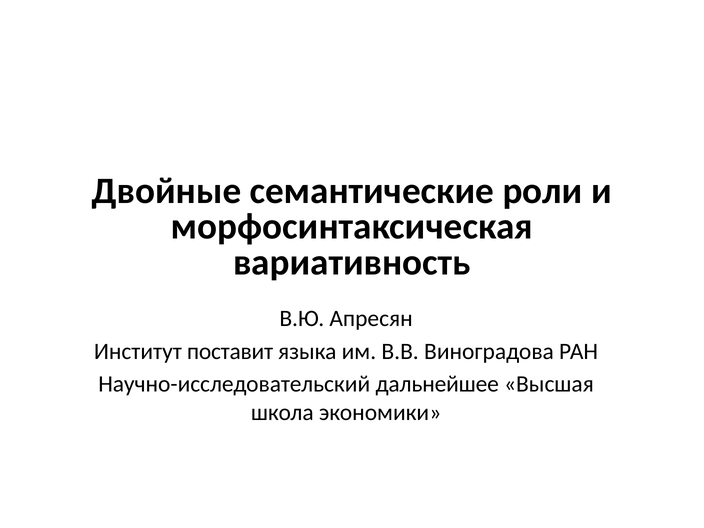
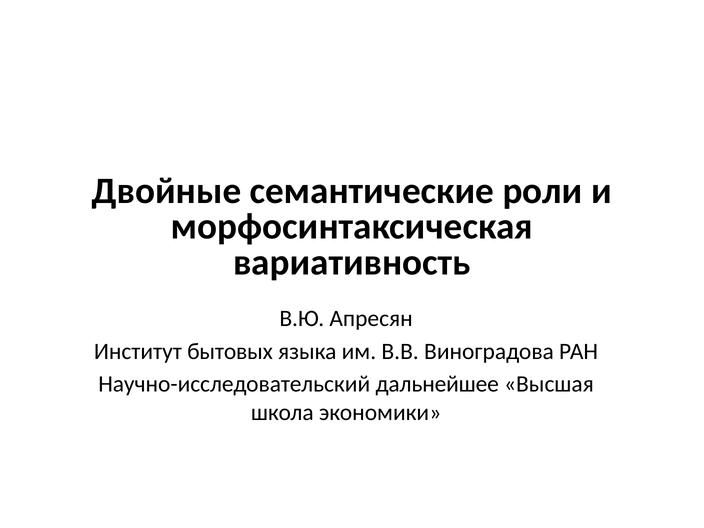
поставит: поставит -> бытовых (230, 351)
